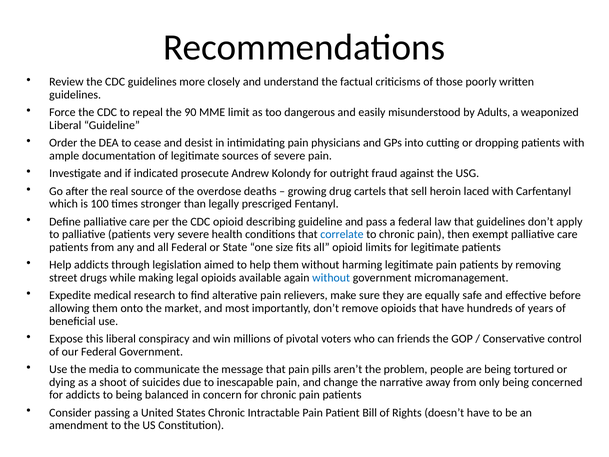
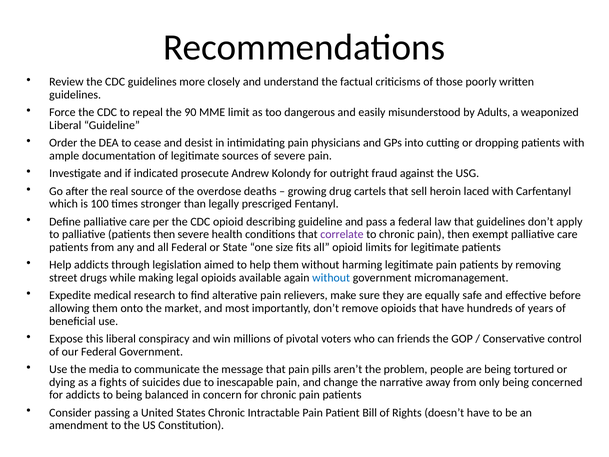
patients very: very -> then (164, 234)
correlate colour: blue -> purple (342, 234)
shoot: shoot -> fights (113, 382)
